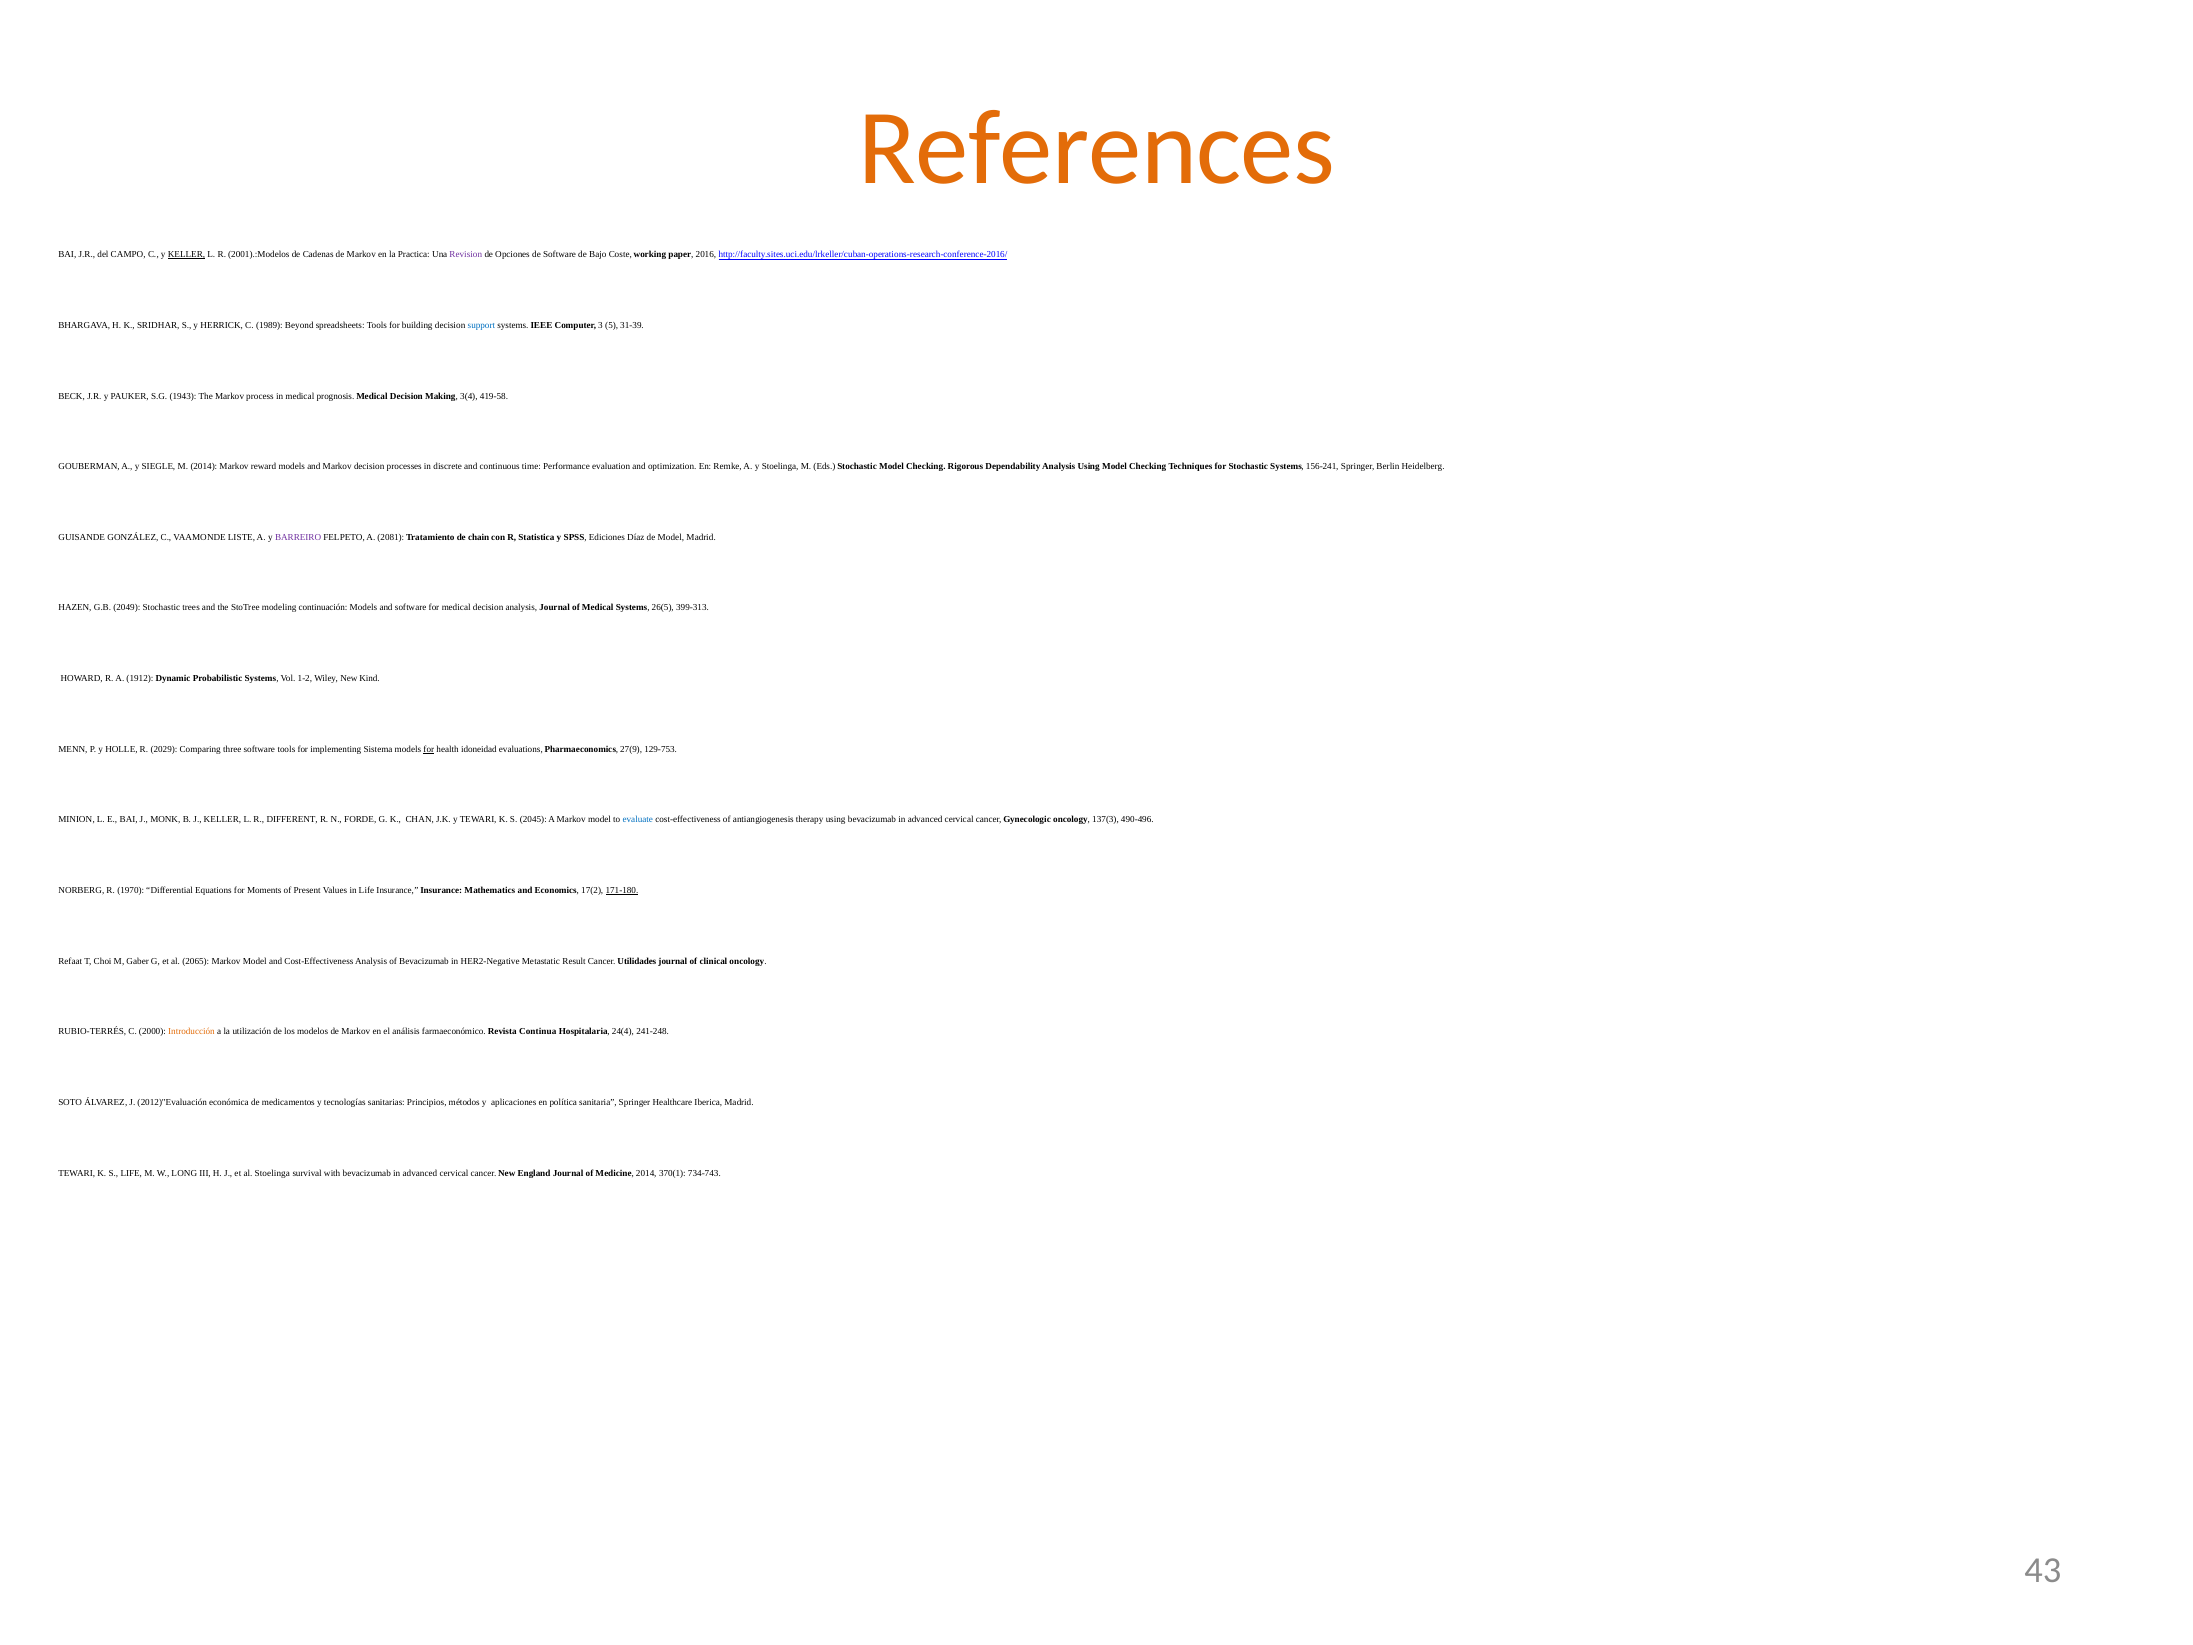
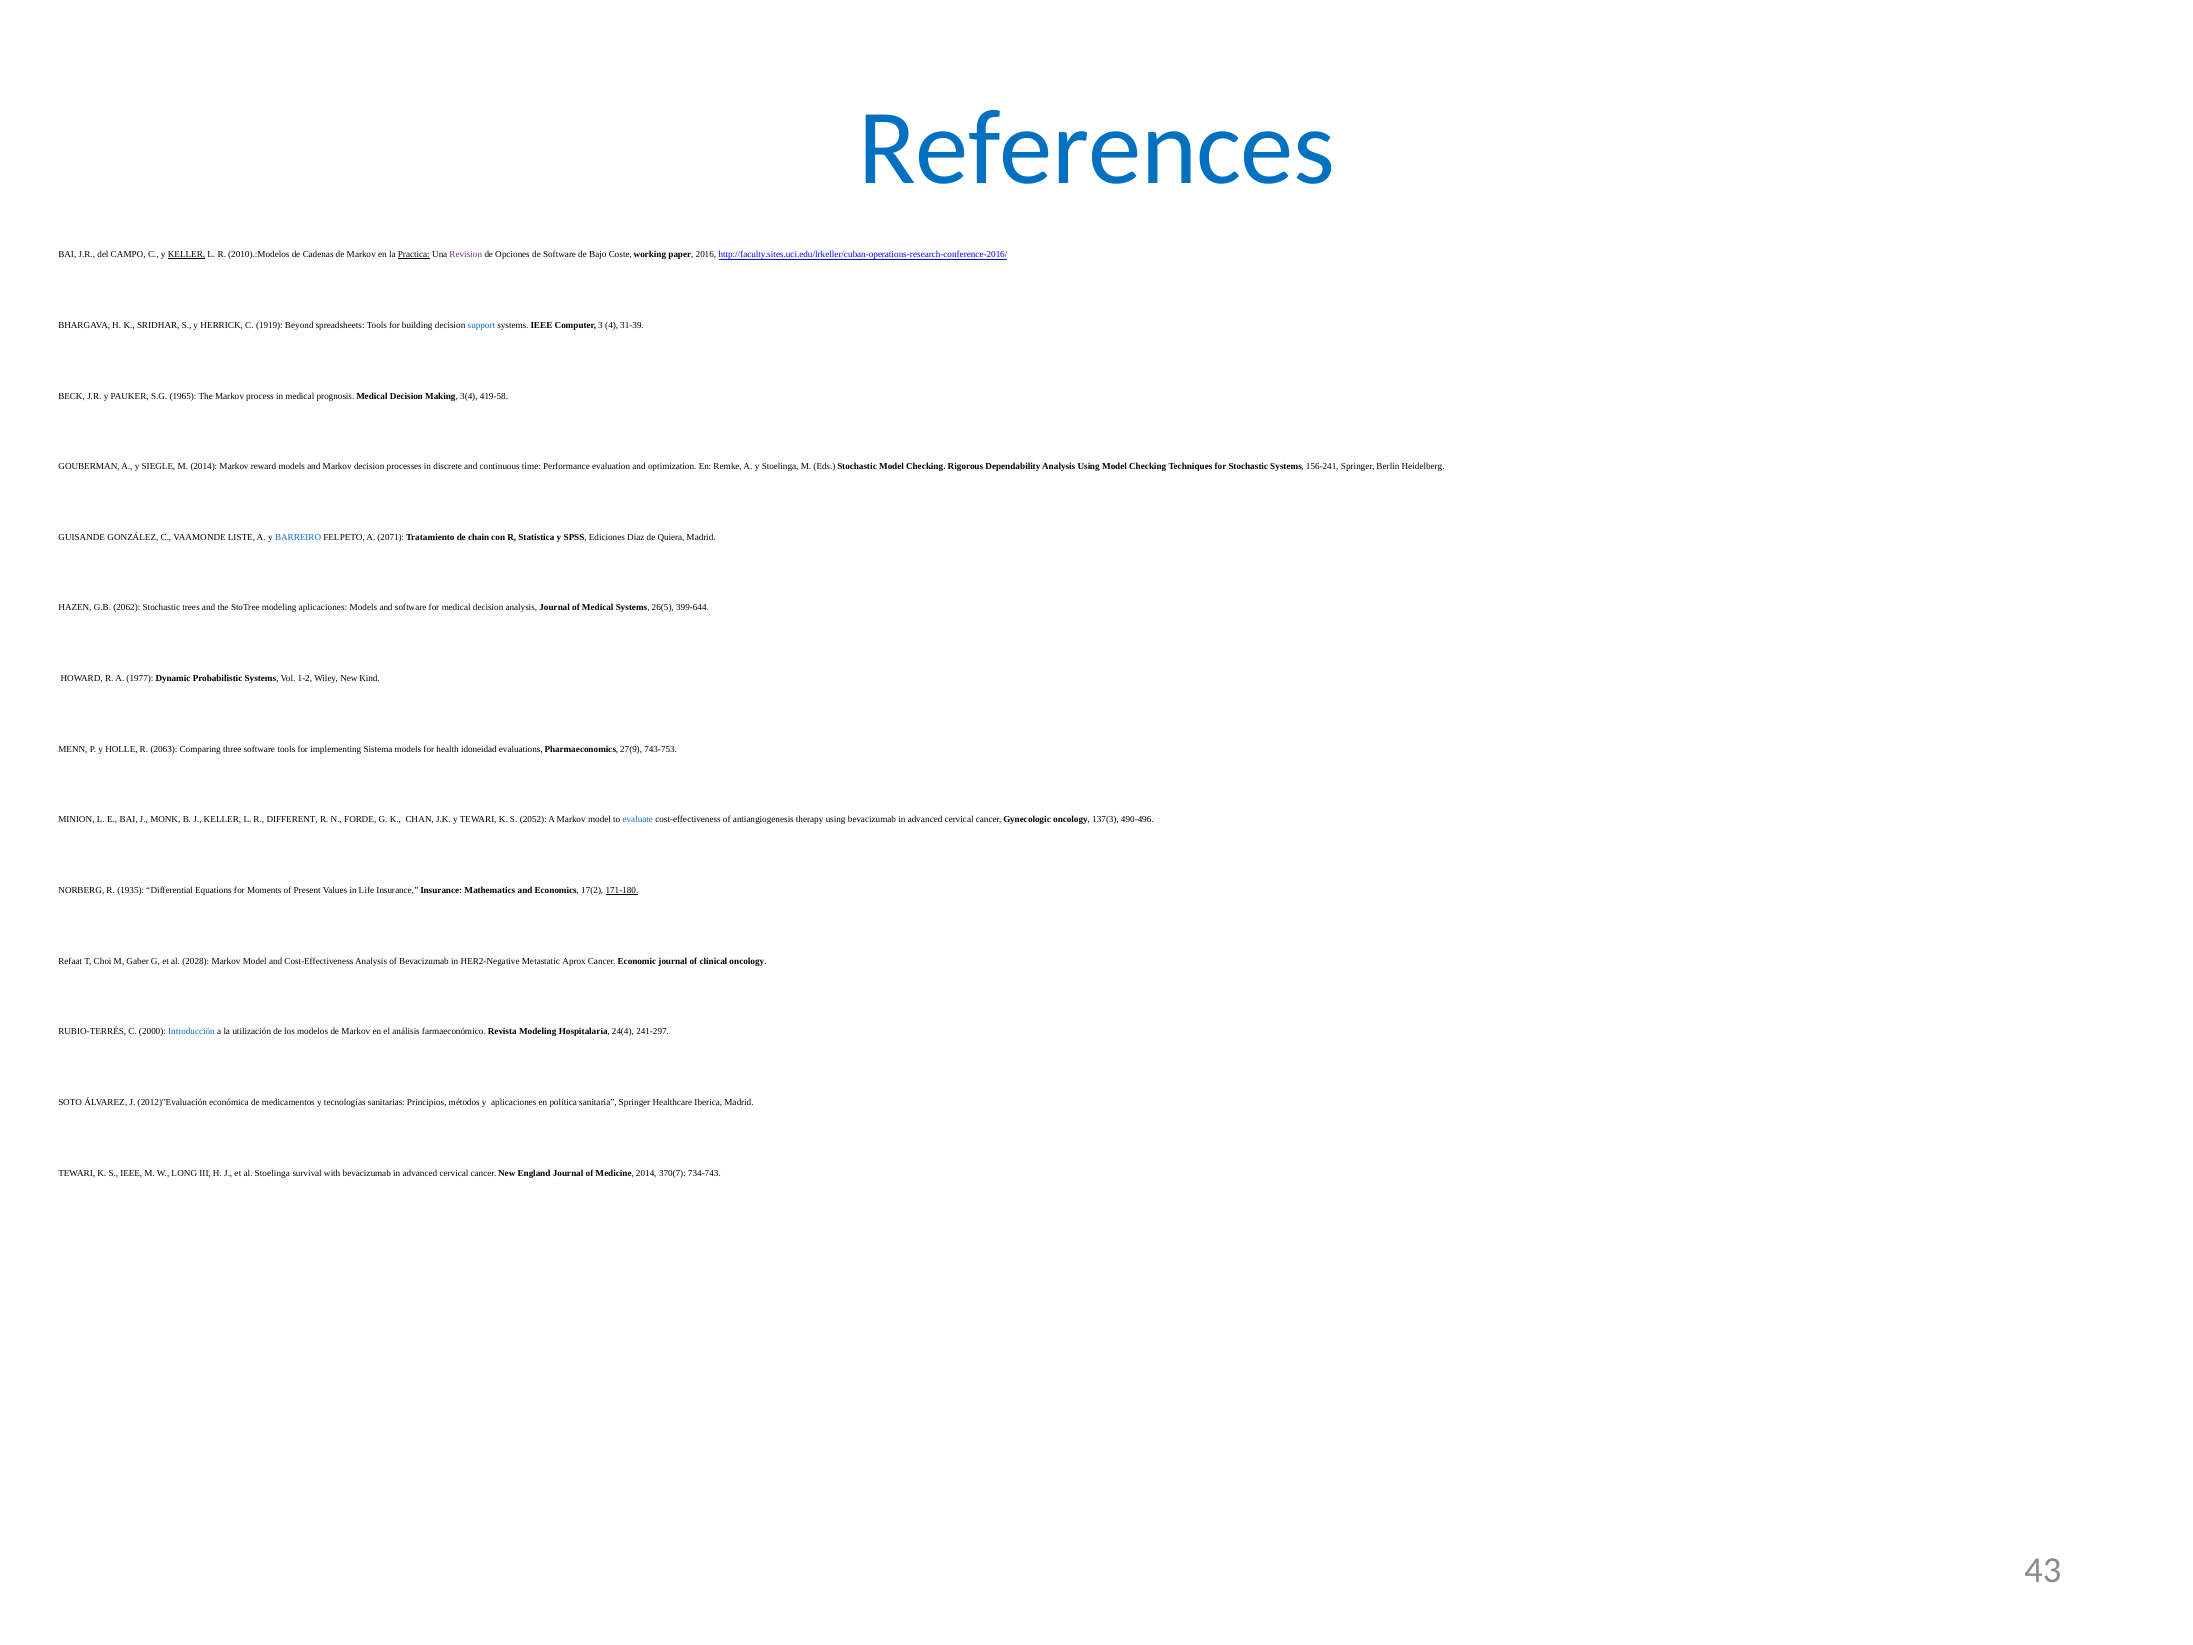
References colour: orange -> blue (1097, 148)
2001).:Modelos: 2001).:Modelos -> 2010).:Modelos (259, 255)
Practica underline: none -> present (414, 255)
1989: 1989 -> 1919 (269, 325)
5: 5 -> 4 (612, 325)
1943: 1943 -> 1965 (183, 396)
BARREIRO colour: purple -> blue (298, 537)
2081: 2081 -> 2071 (391, 537)
de Model: Model -> Quiera (671, 537)
2049: 2049 -> 2062 (127, 608)
modeling continuación: continuación -> aplicaciones (323, 608)
399-313: 399-313 -> 399-644 (693, 608)
1912: 1912 -> 1977 (140, 678)
2029: 2029 -> 2063 (164, 749)
for underline: present -> none (429, 749)
129-753: 129-753 -> 743-753 (661, 749)
2045: 2045 -> 2052 (533, 820)
1970: 1970 -> 1935 (131, 890)
2065: 2065 -> 2028 (196, 961)
Result: Result -> Aprox (574, 961)
Utilidades: Utilidades -> Economic (637, 961)
Introducción colour: orange -> blue (192, 1032)
Revista Continua: Continua -> Modeling (538, 1032)
241-248: 241-248 -> 241-297 (653, 1032)
S LIFE: LIFE -> IEEE (131, 1173)
370(1: 370(1 -> 370(7 (672, 1173)
